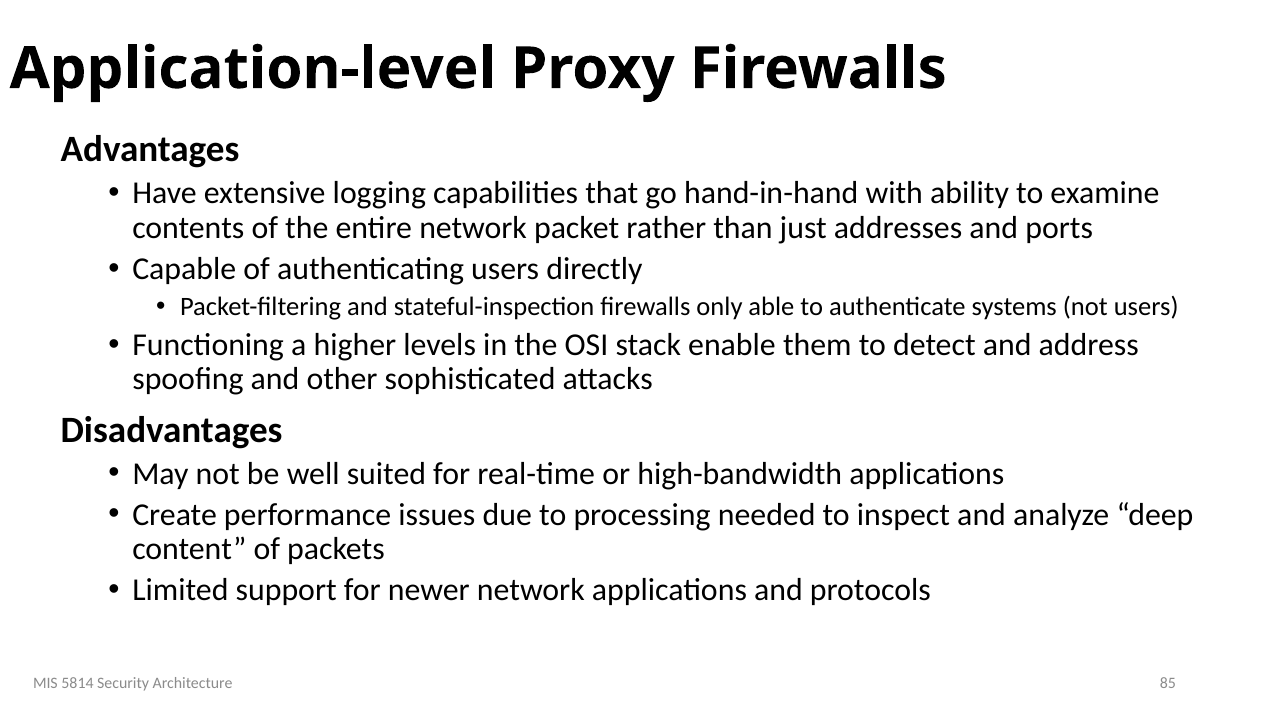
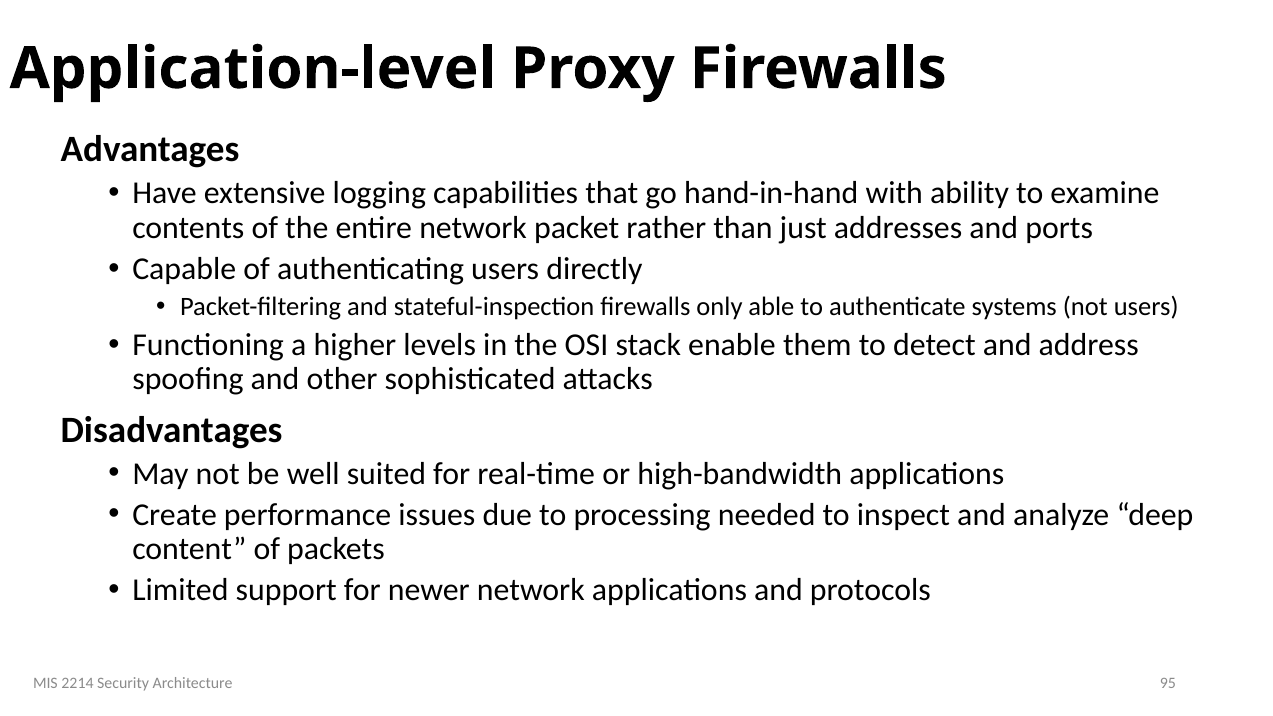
5814: 5814 -> 2214 (78, 684)
85: 85 -> 95 (1168, 684)
